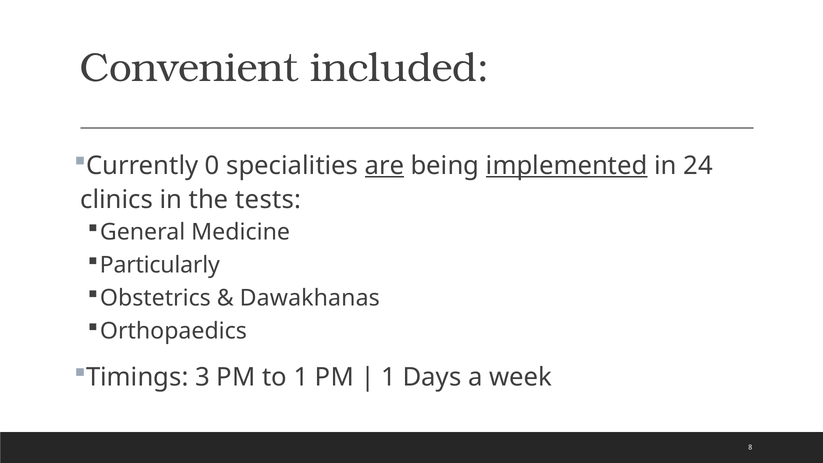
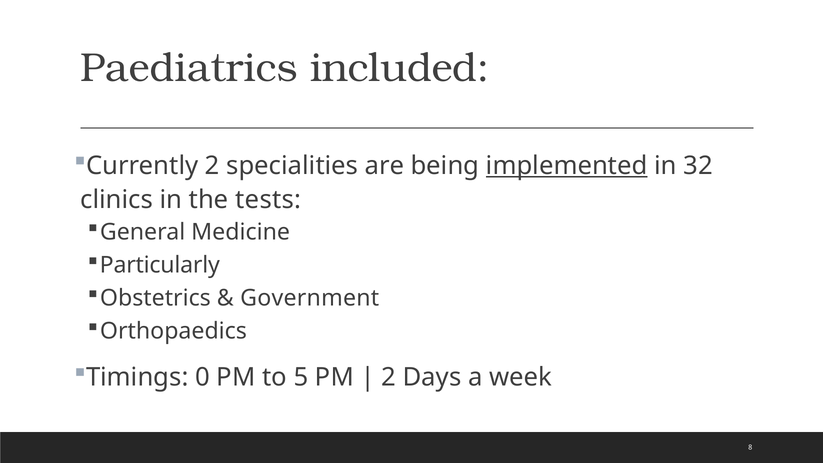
Convenient: Convenient -> Paediatrics (189, 68)
Currently 0: 0 -> 2 (212, 166)
are underline: present -> none (385, 166)
24: 24 -> 32 (698, 166)
Dawakhanas: Dawakhanas -> Government (310, 298)
3: 3 -> 0 (202, 377)
to 1: 1 -> 5 (301, 377)
1: 1 -> 2 (389, 377)
